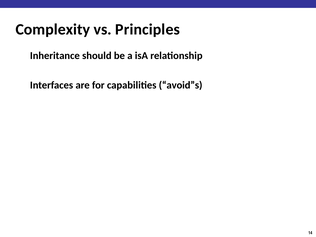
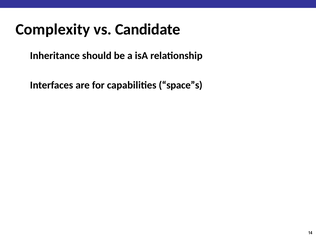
Principles: Principles -> Candidate (148, 29)
avoid”s: avoid”s -> space”s (181, 85)
